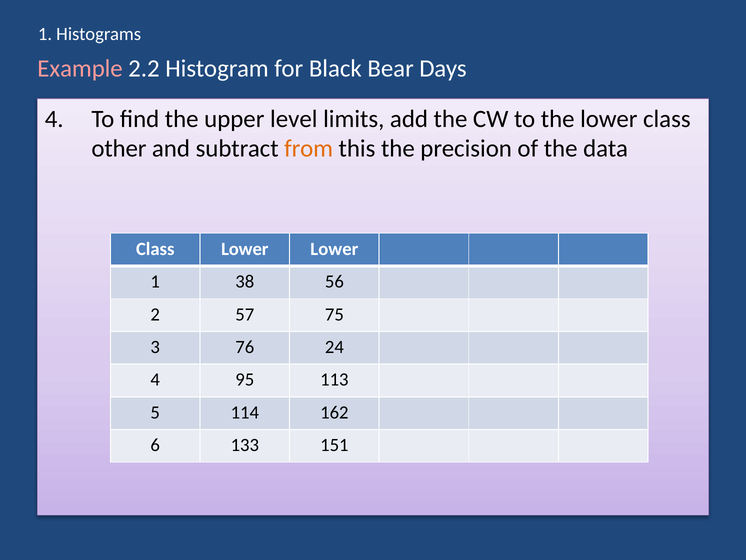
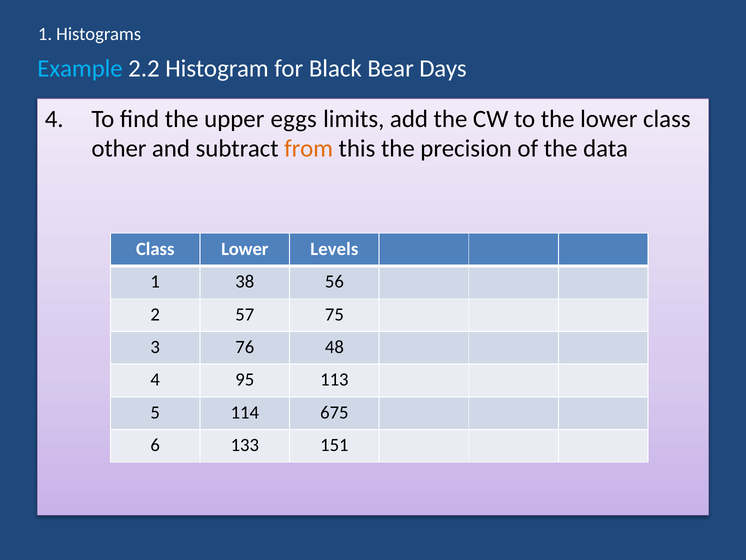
Example colour: pink -> light blue (80, 68)
level: level -> eggs (294, 119)
Lower Lower: Lower -> Levels (334, 249)
24: 24 -> 48 (334, 347)
162: 162 -> 675 (334, 412)
